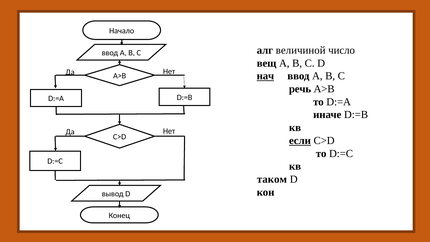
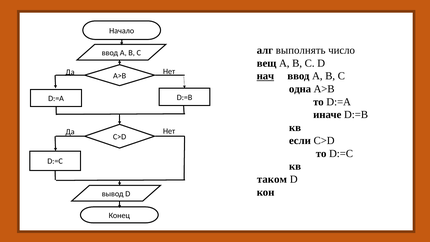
величиной: величиной -> выполнять (301, 50)
речь: речь -> одна (300, 89)
если underline: present -> none (300, 140)
